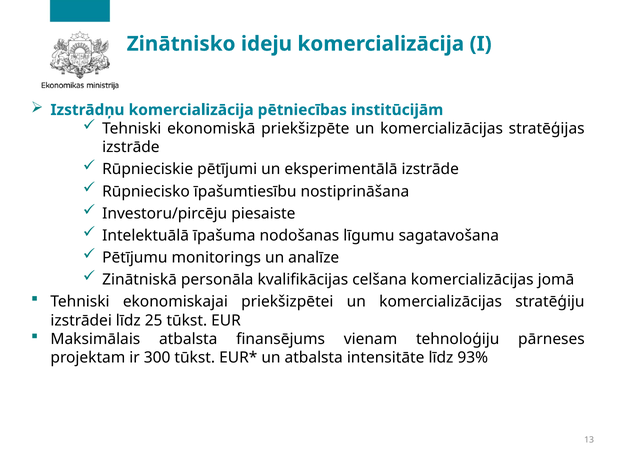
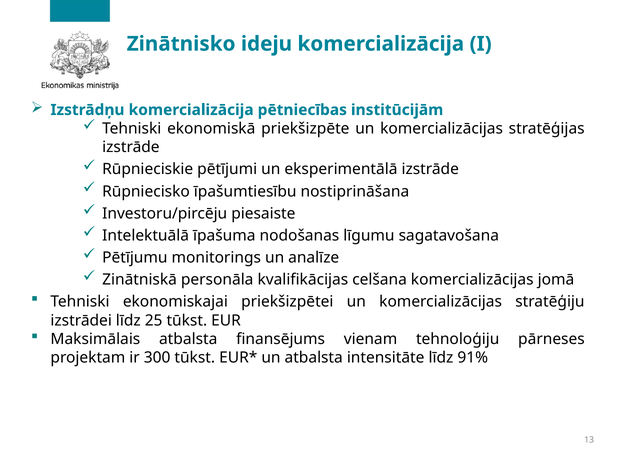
93%: 93% -> 91% (473, 358)
